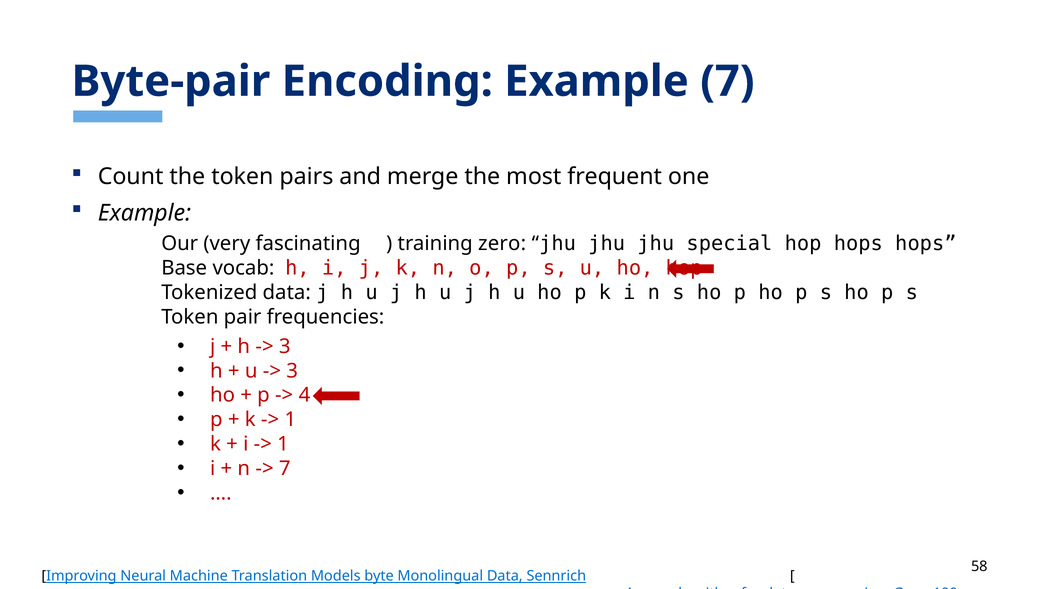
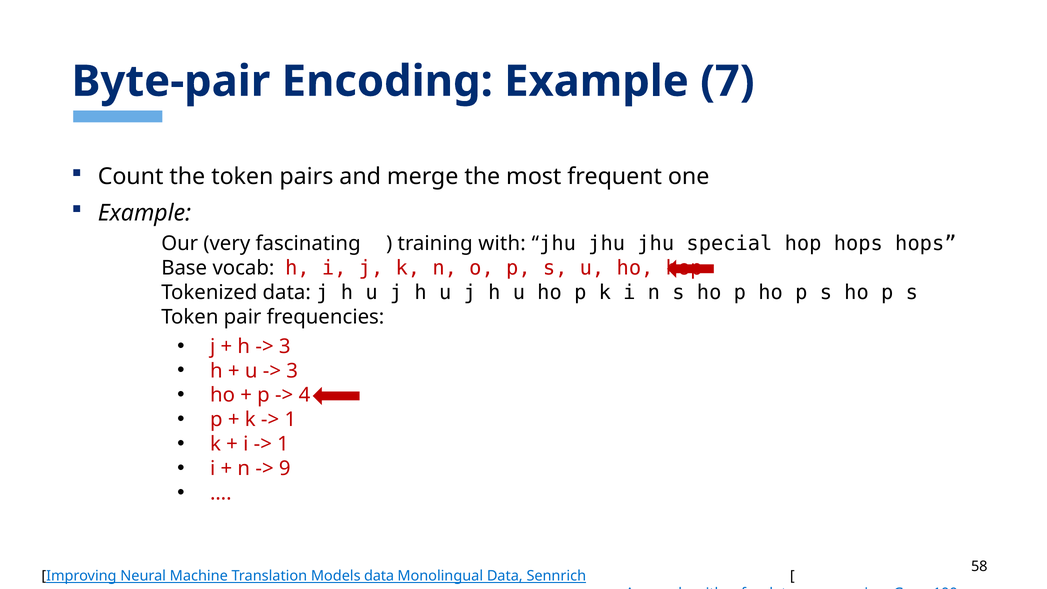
zero: zero -> with (502, 243)
7: 7 -> 9 (285, 469)
Models byte: byte -> data (379, 576)
